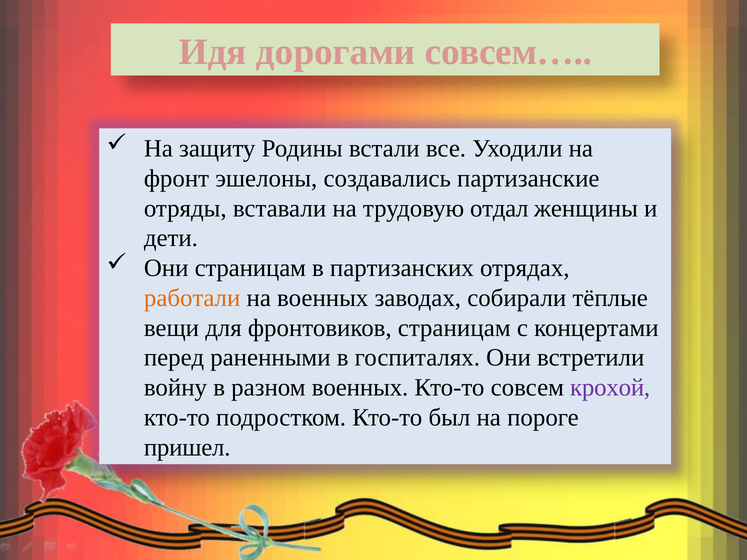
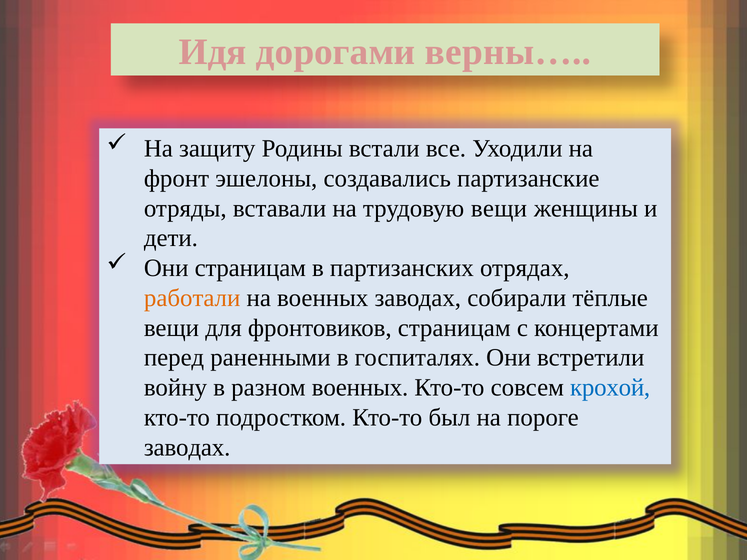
совсем…: совсем… -> верны… (508, 52)
трудовую отдал: отдал -> вещи (499, 208)
крохой colour: purple -> blue (610, 388)
пришел: пришел -> заводах (187, 448)
